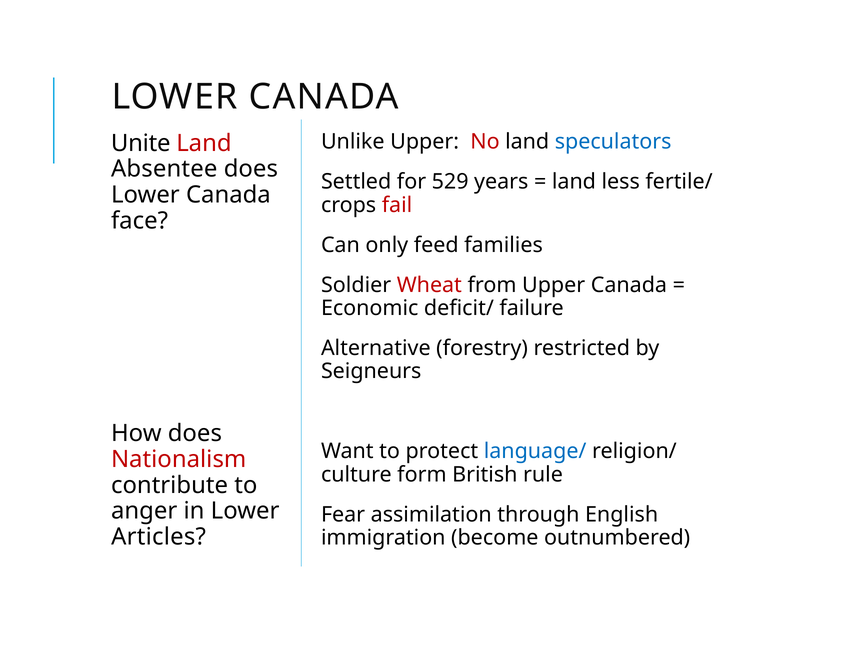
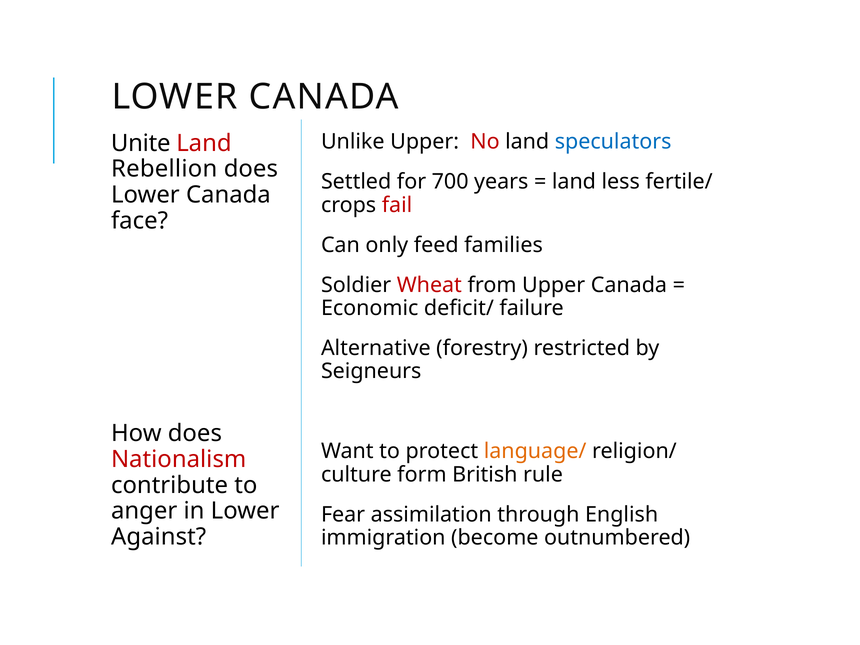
Absentee: Absentee -> Rebellion (164, 169)
529: 529 -> 700 (450, 182)
language/ colour: blue -> orange (535, 451)
Articles: Articles -> Against (159, 537)
